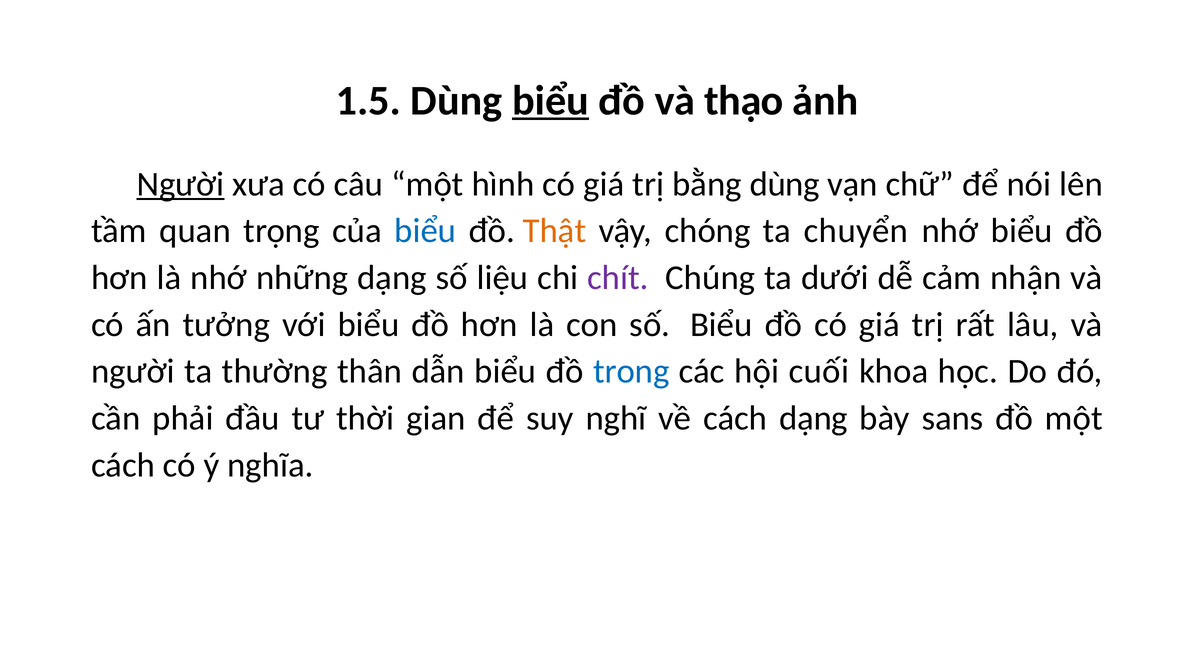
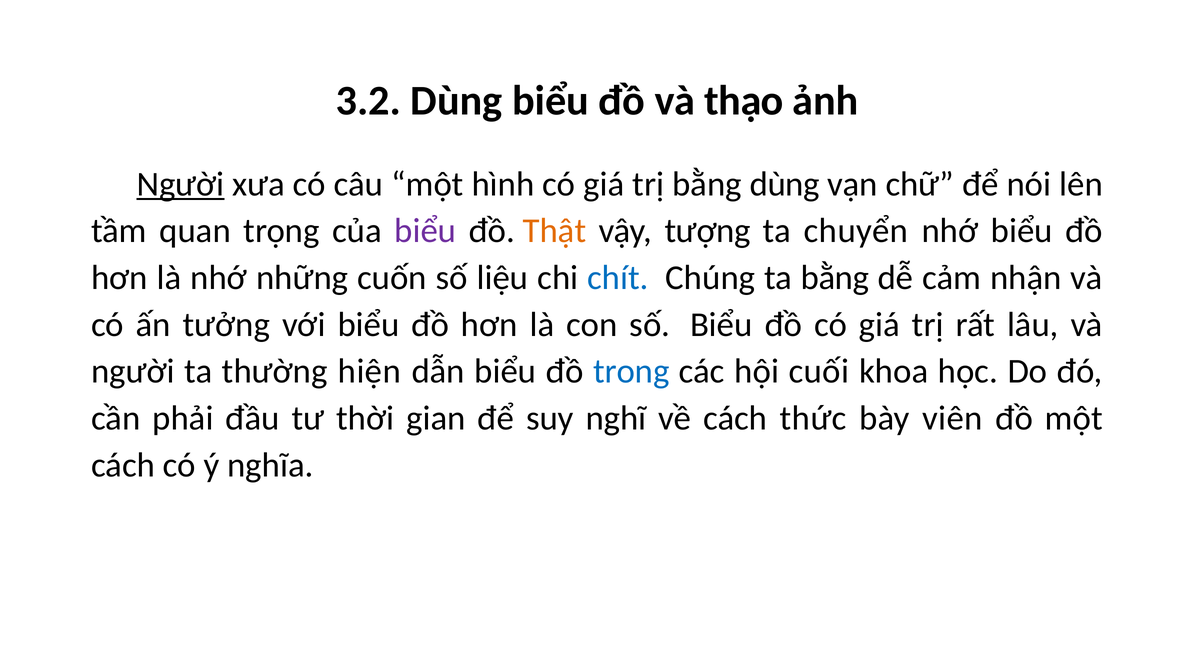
1.5: 1.5 -> 3.2 (368, 101)
biểu underline: present -> none (551, 101)
biểu colour: blue -> purple (425, 231)
chóng: chóng -> tượng (708, 231)
những dạng: dạng -> cuốn (392, 278)
chít colour: purple -> blue (618, 278)
ta dưới: dưới -> bằng (835, 278)
thân: thân -> hiện (369, 372)
cách dạng: dạng -> thức (813, 418)
sans: sans -> viên (952, 418)
